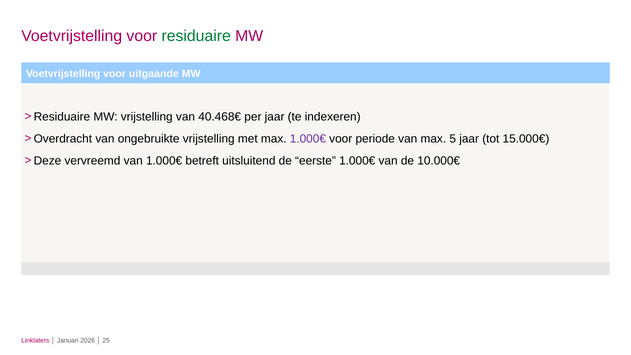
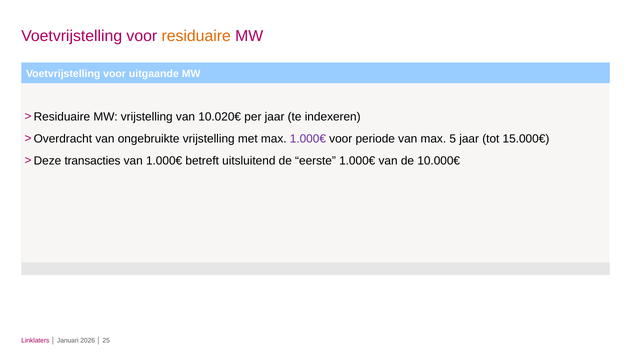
residuaire colour: green -> orange (196, 36)
40.468€: 40.468€ -> 10.020€ (220, 117)
vervreemd: vervreemd -> transacties (93, 161)
